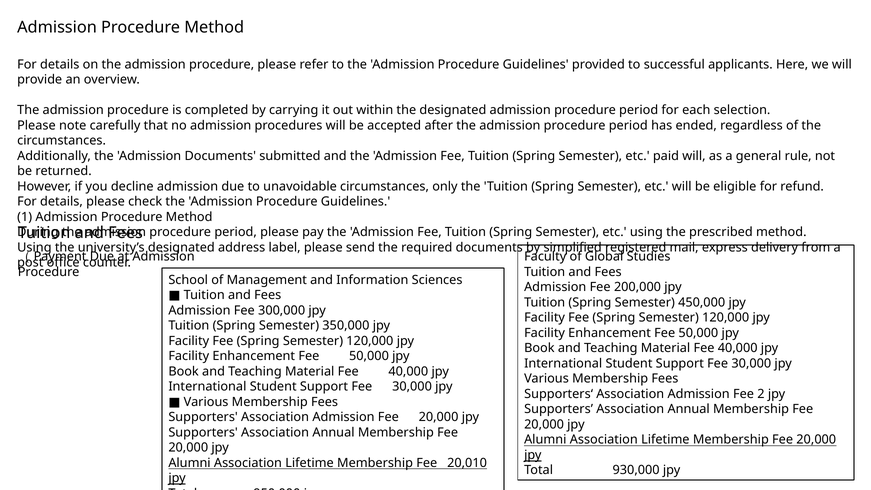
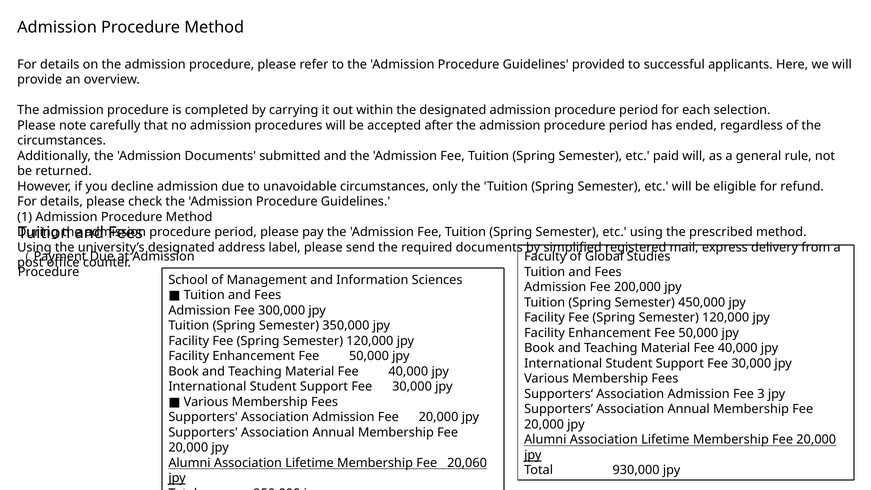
2: 2 -> 3 (761, 394)
20,010: 20,010 -> 20,060 (467, 463)
